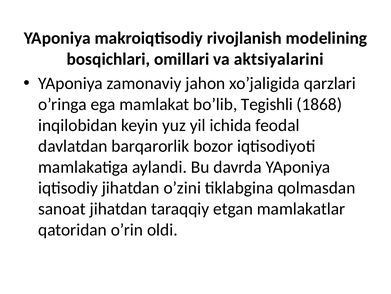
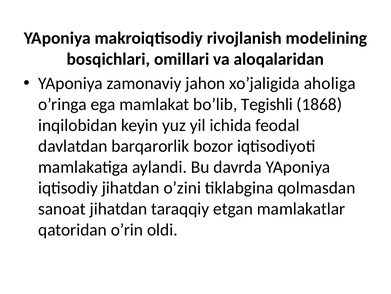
aktsiyalarini: aktsiyalarini -> aloqalaridan (279, 59)
qarzlari: qarzlari -> aholiga (330, 83)
